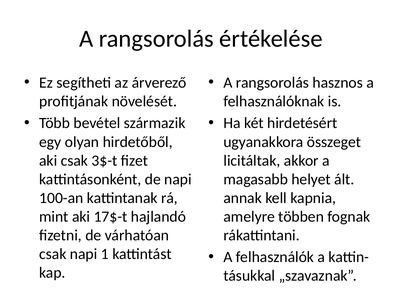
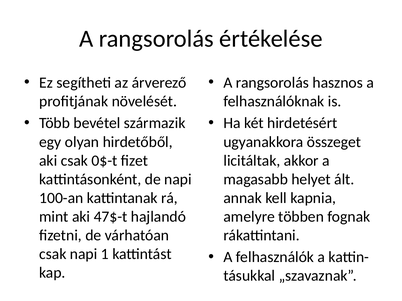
3$-t: 3$-t -> 0$-t (105, 161)
17$-t: 17$-t -> 47$-t (111, 217)
